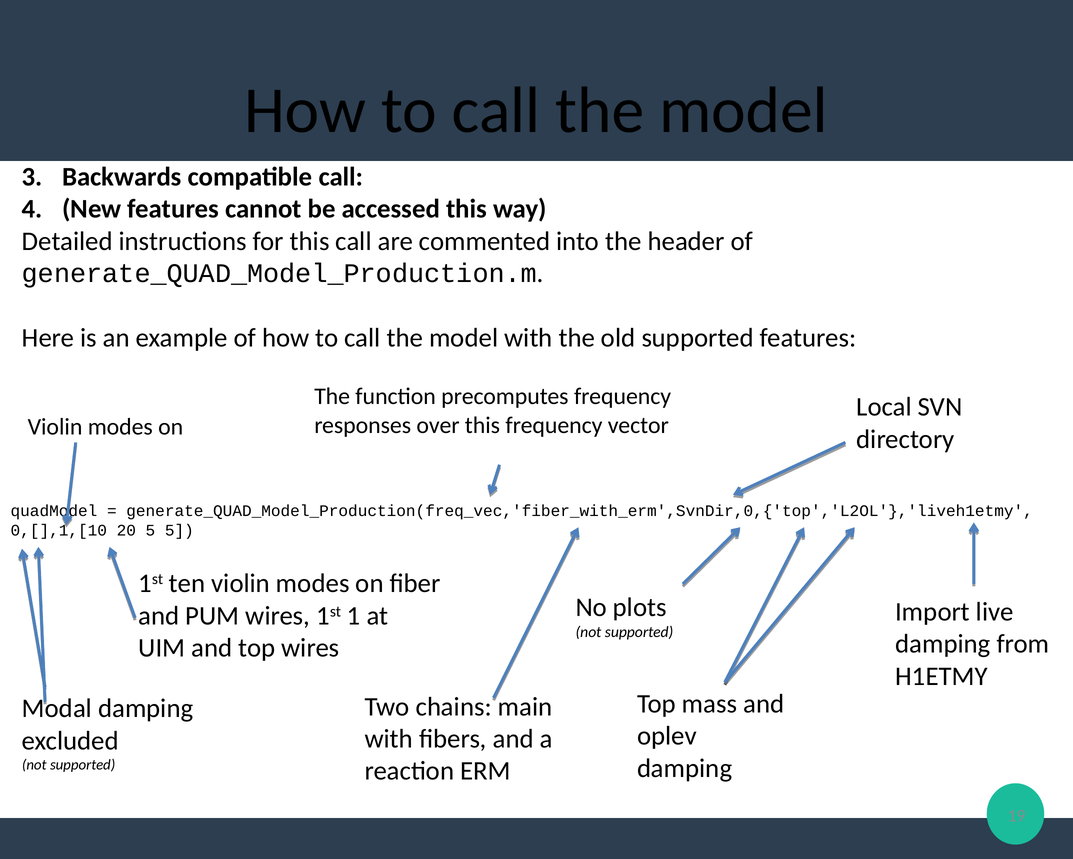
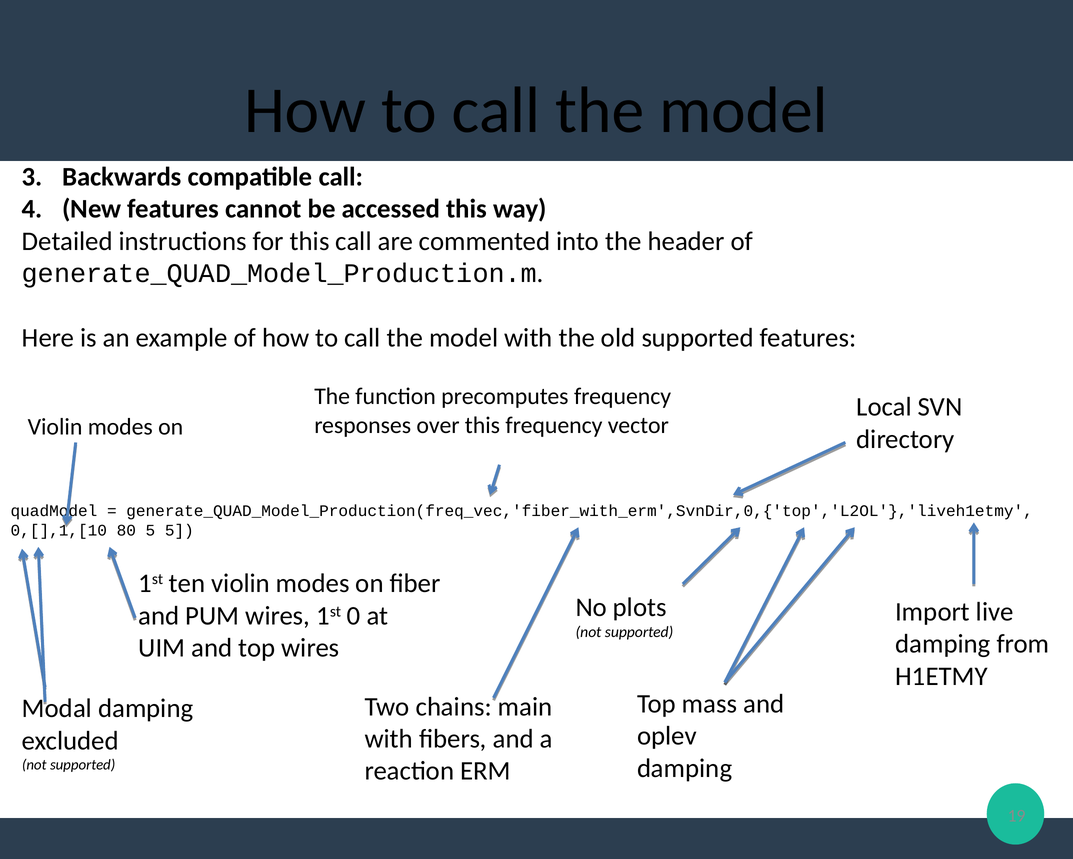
20: 20 -> 80 (126, 530)
1: 1 -> 0 (354, 615)
